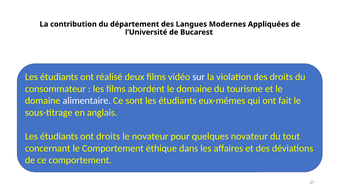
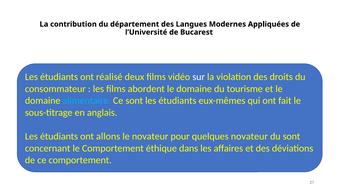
alimentaire colour: white -> light blue (87, 101)
ont droits: droits -> allons (108, 137)
du tout: tout -> sont (291, 137)
